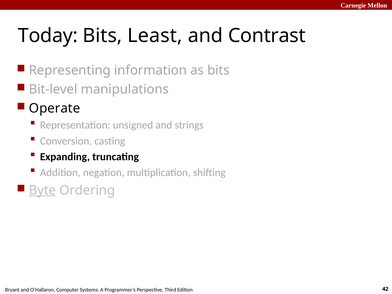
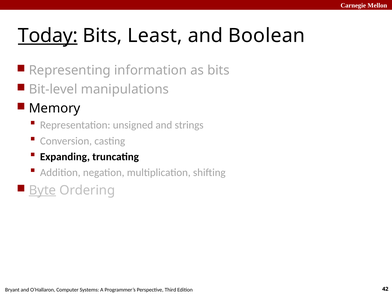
Today underline: none -> present (48, 36)
Contrast: Contrast -> Boolean (267, 36)
Operate: Operate -> Memory (55, 108)
